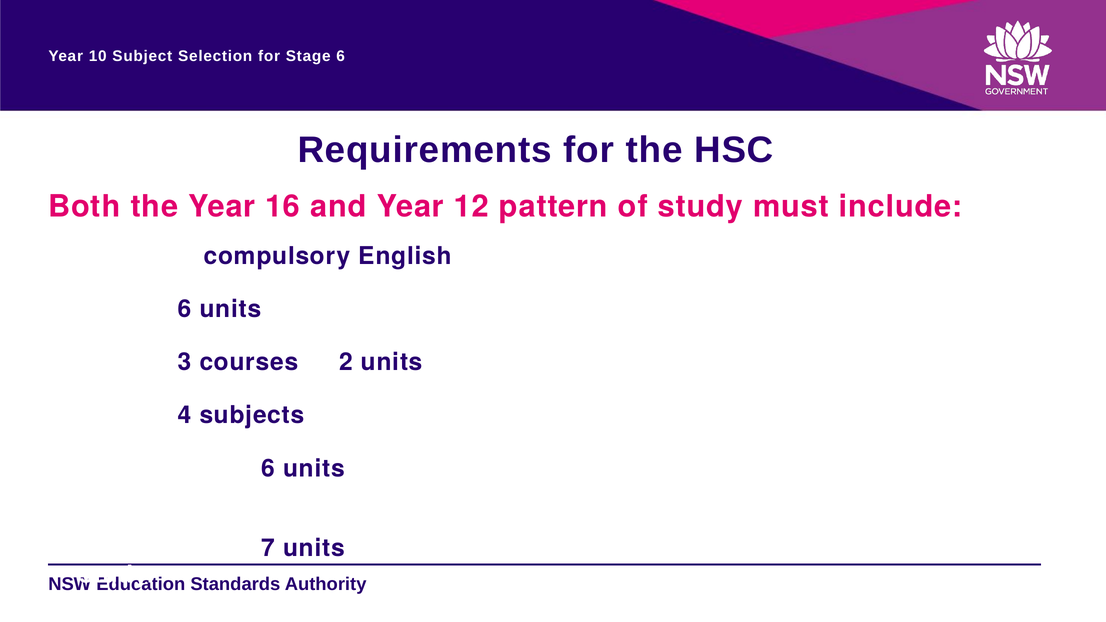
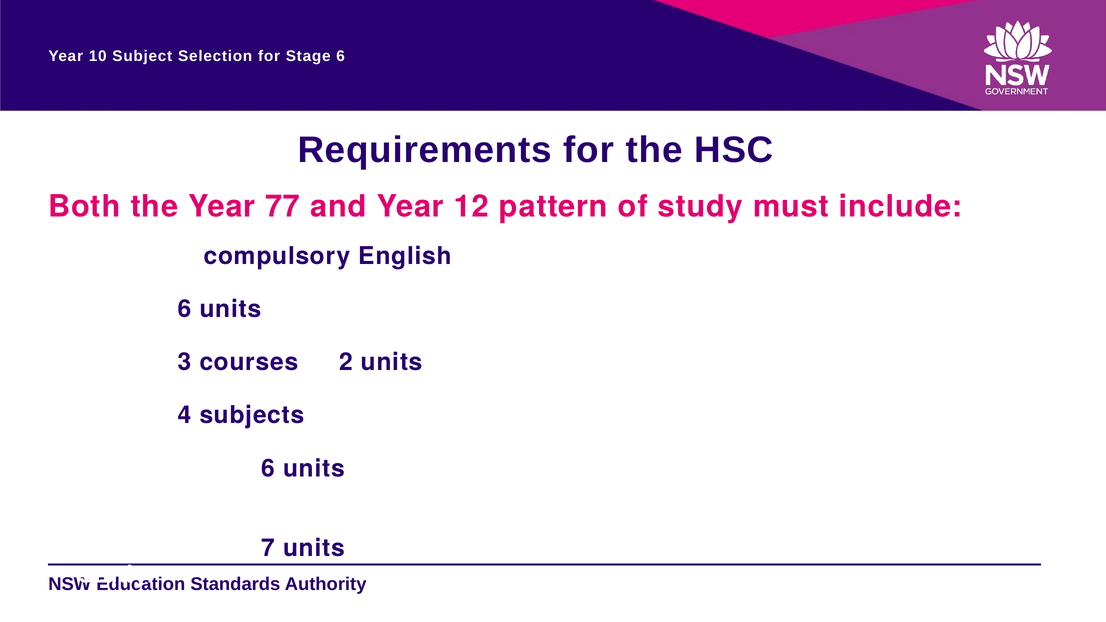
16: 16 -> 77 (283, 207)
